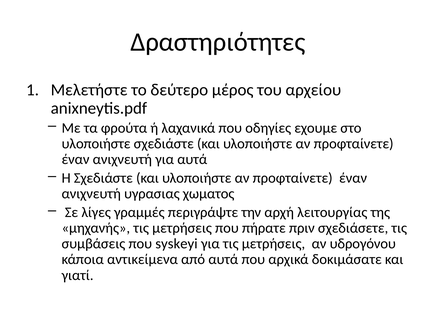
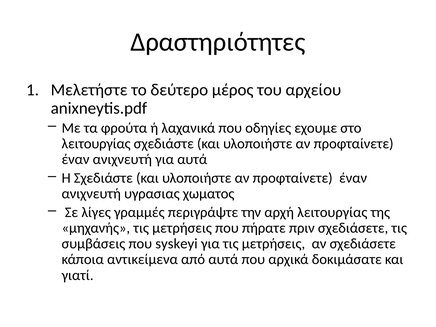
υλοποιήστε: υλοποιήστε -> λειτουργίας (96, 144)
αν υδρογόνου: υδρογόνου -> σχεδιάσετε (363, 244)
